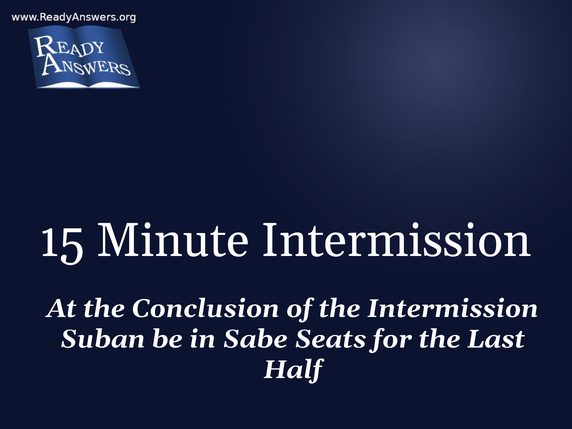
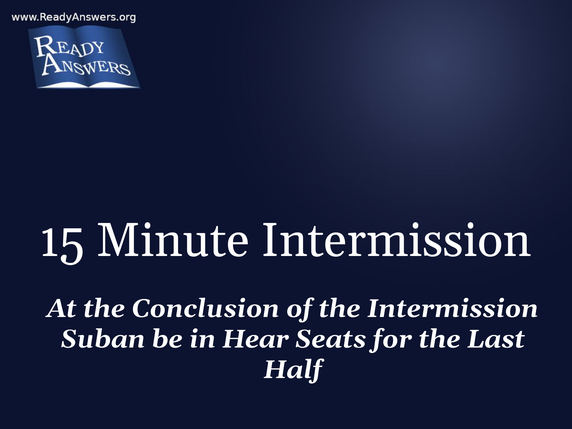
Sabe: Sabe -> Hear (255, 339)
